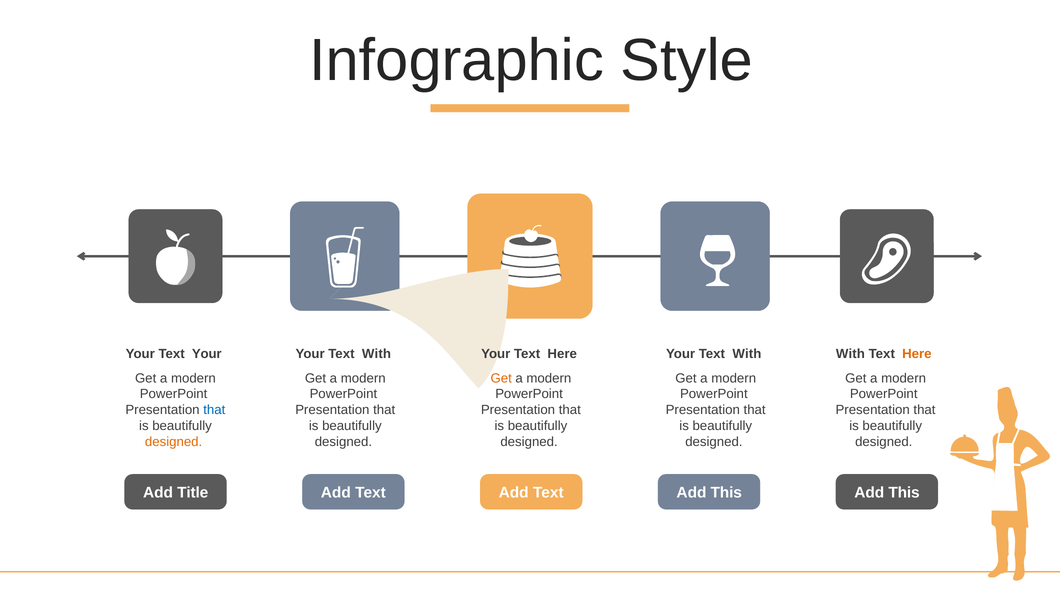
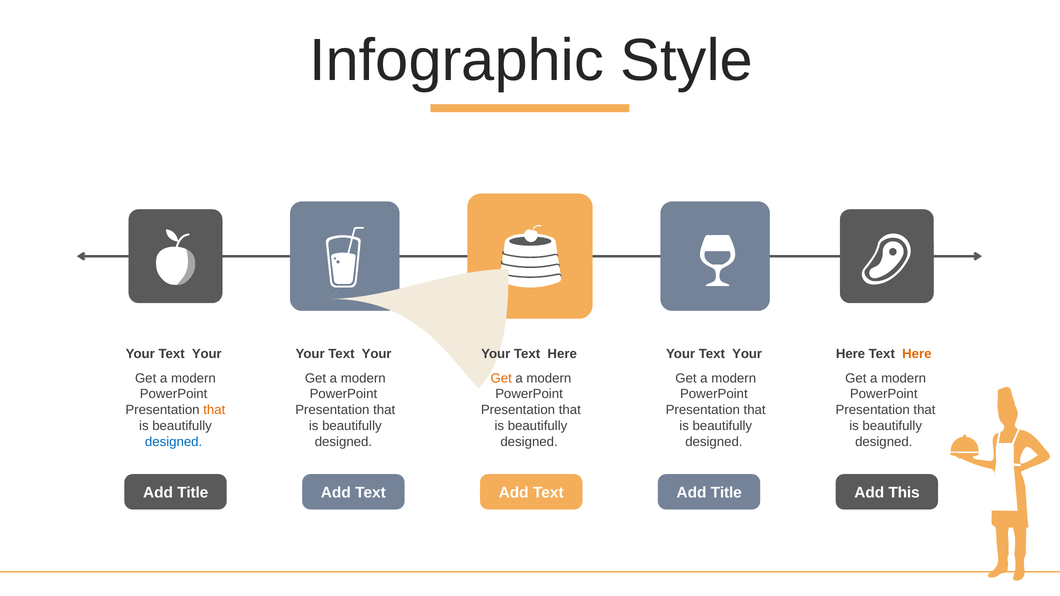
With: With -> Your (377, 354)
With: With -> Your (747, 354)
With: With -> Here (850, 354)
that colour: blue -> orange (214, 410)
designed colour: orange -> blue (174, 442)
Text Add This: This -> Title (726, 493)
